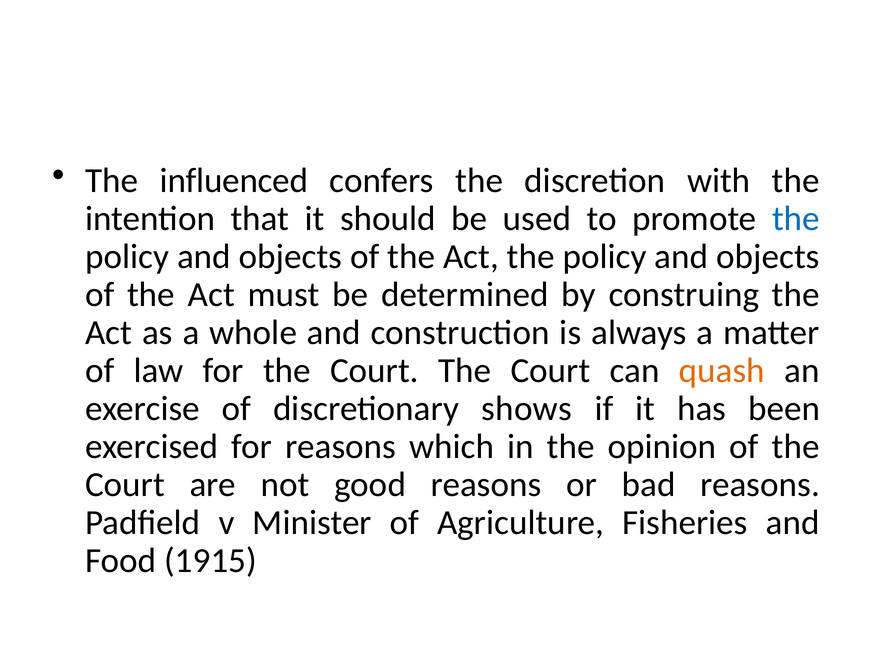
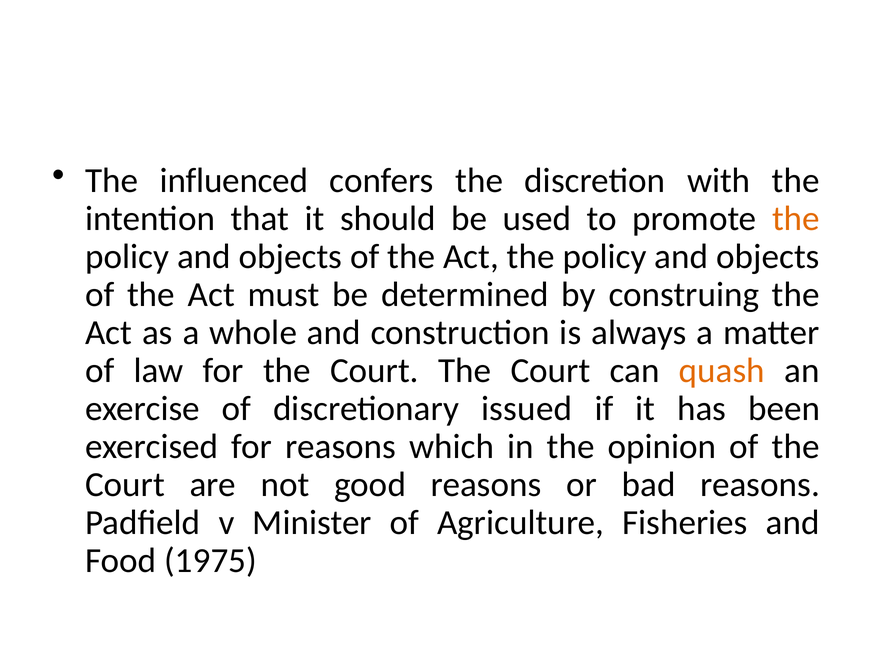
the colour: blue -> orange (796, 219)
shows: shows -> issued (527, 409)
1915: 1915 -> 1975 (211, 560)
